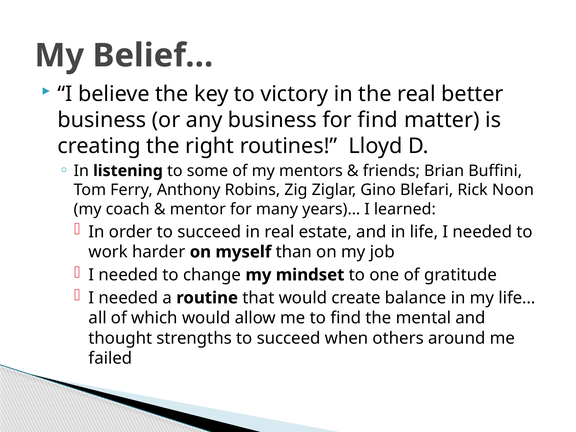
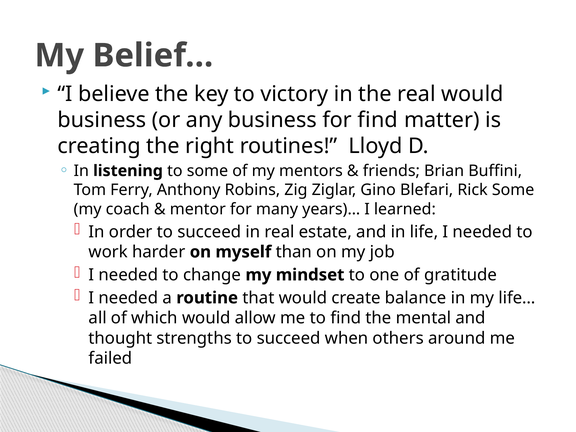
real better: better -> would (472, 94)
Rick Noon: Noon -> Some (513, 190)
